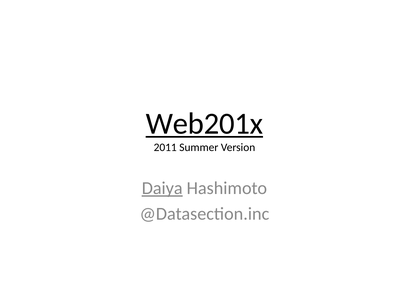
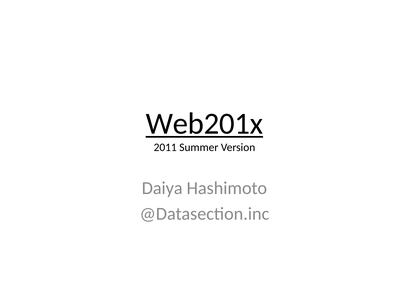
Daiya underline: present -> none (162, 188)
